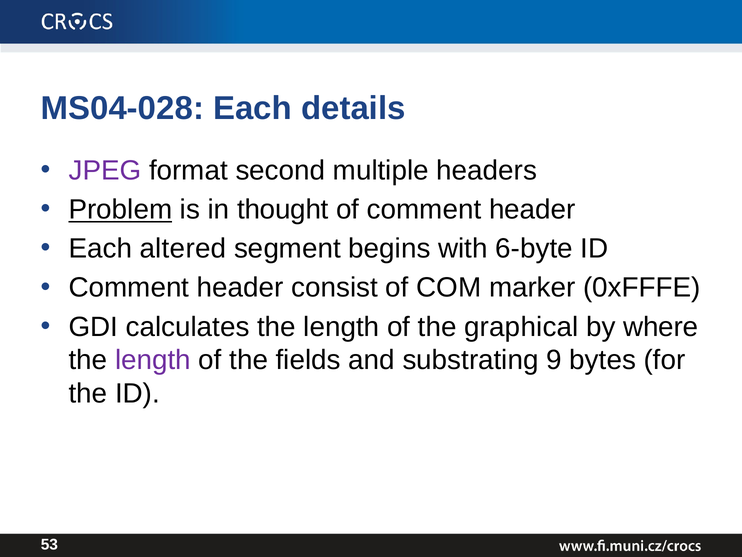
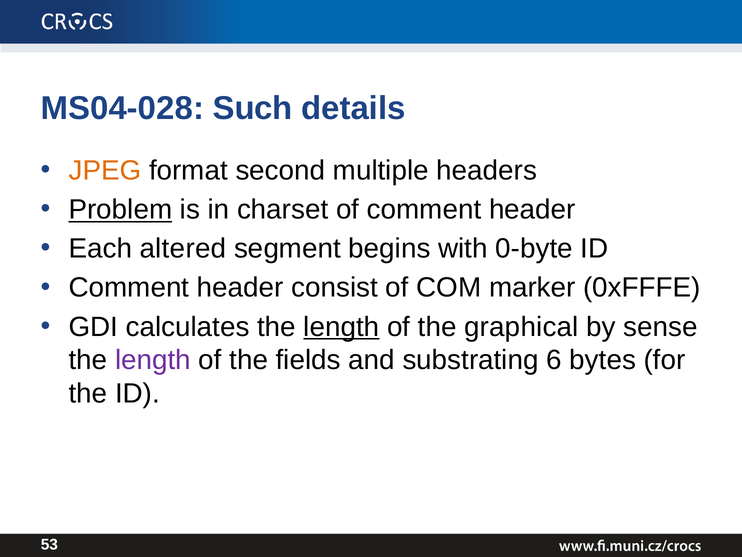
MS04-028 Each: Each -> Such (253, 108)
JPEG colour: purple -> orange (105, 171)
thought: thought -> charset (283, 210)
6-byte: 6-byte -> 0-byte (534, 249)
length underline: none -> present (341, 327)
where: where -> sense (661, 327)
9: 9 -> 6 (554, 360)
